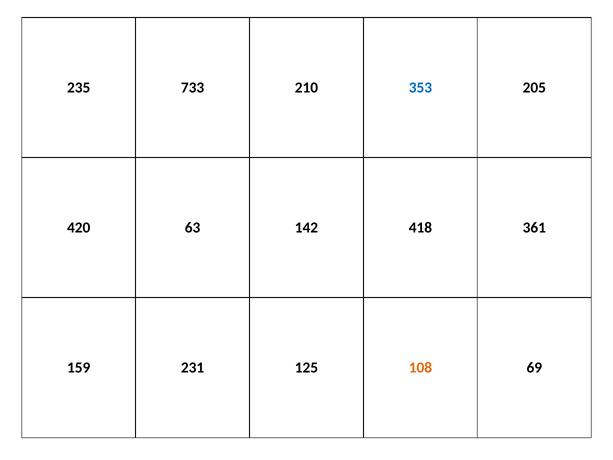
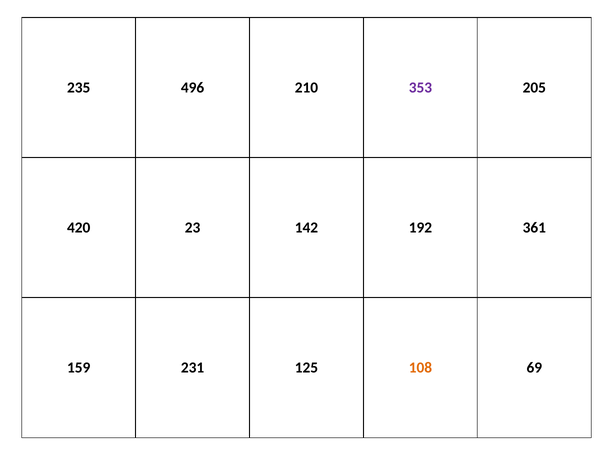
733: 733 -> 496 (193, 88)
353 colour: blue -> purple (420, 88)
63: 63 -> 23 (193, 228)
418: 418 -> 192 (420, 228)
